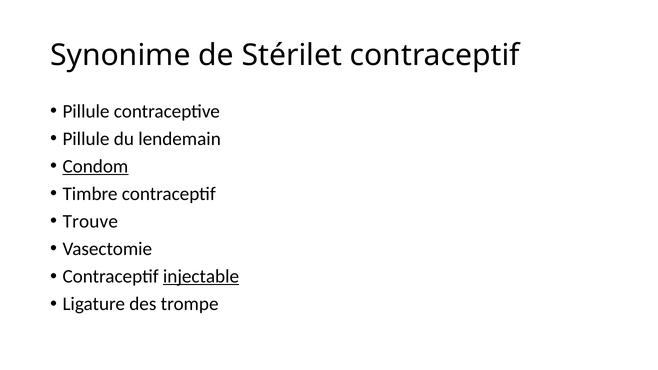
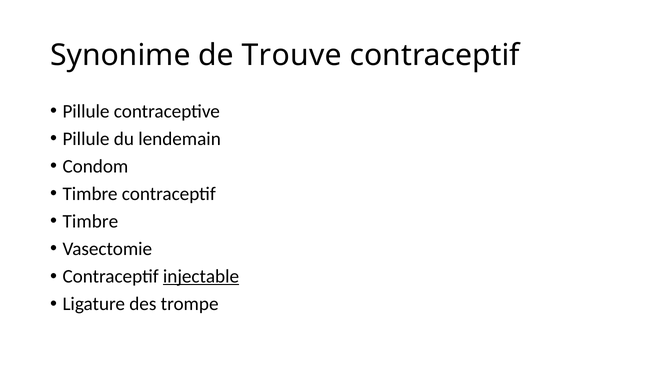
Stérilet: Stérilet -> Trouve (292, 55)
Condom underline: present -> none (95, 166)
Trouve: Trouve -> Timbre (90, 221)
